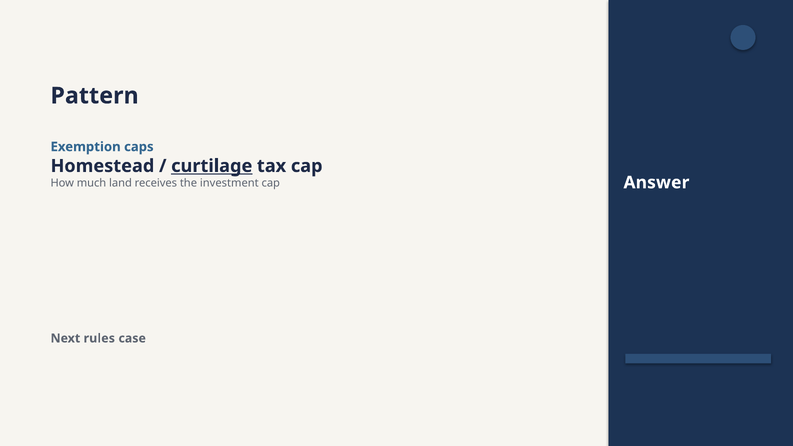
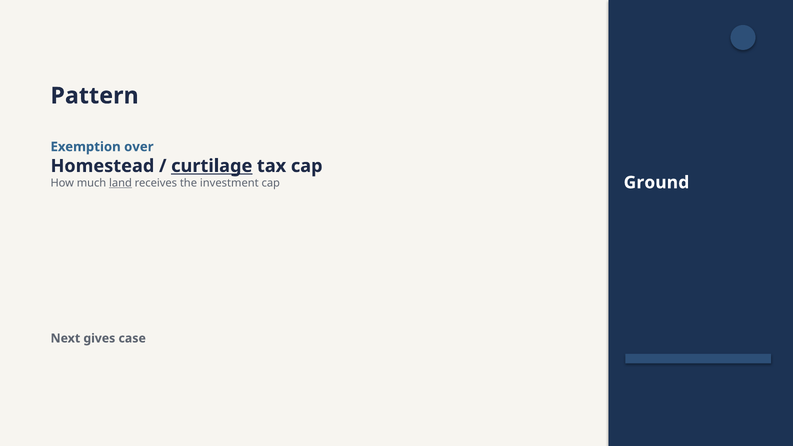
caps: caps -> over (139, 147)
Answer: Answer -> Ground (656, 183)
land underline: none -> present (120, 183)
rules: rules -> gives (99, 338)
